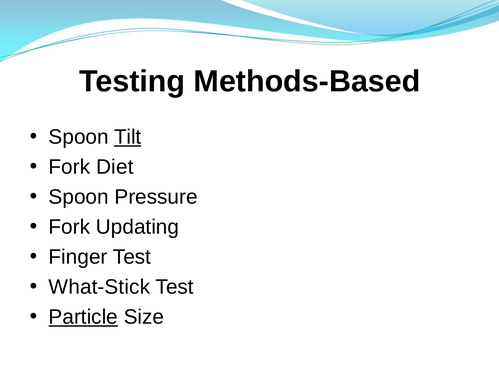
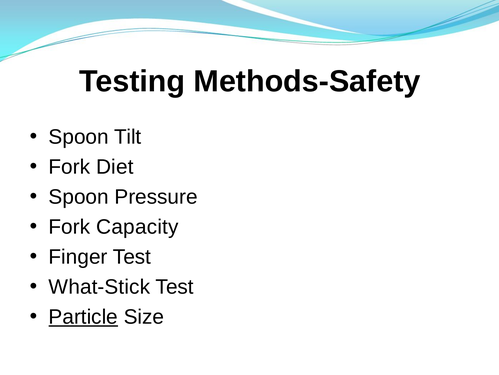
Methods-Based: Methods-Based -> Methods-Safety (307, 81)
Tilt underline: present -> none (128, 137)
Updating: Updating -> Capacity (137, 227)
